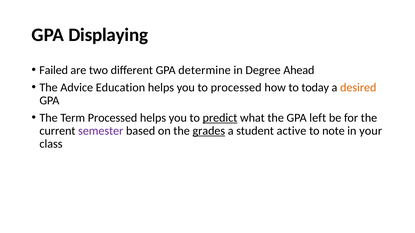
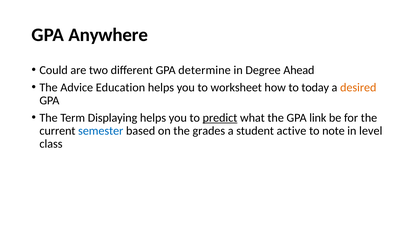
Displaying: Displaying -> Anywhere (108, 35)
Failed: Failed -> Could (54, 70)
to processed: processed -> worksheet (236, 88)
Term Processed: Processed -> Displaying (113, 118)
left: left -> link (318, 118)
semester colour: purple -> blue (101, 131)
grades underline: present -> none (209, 131)
your: your -> level (371, 131)
